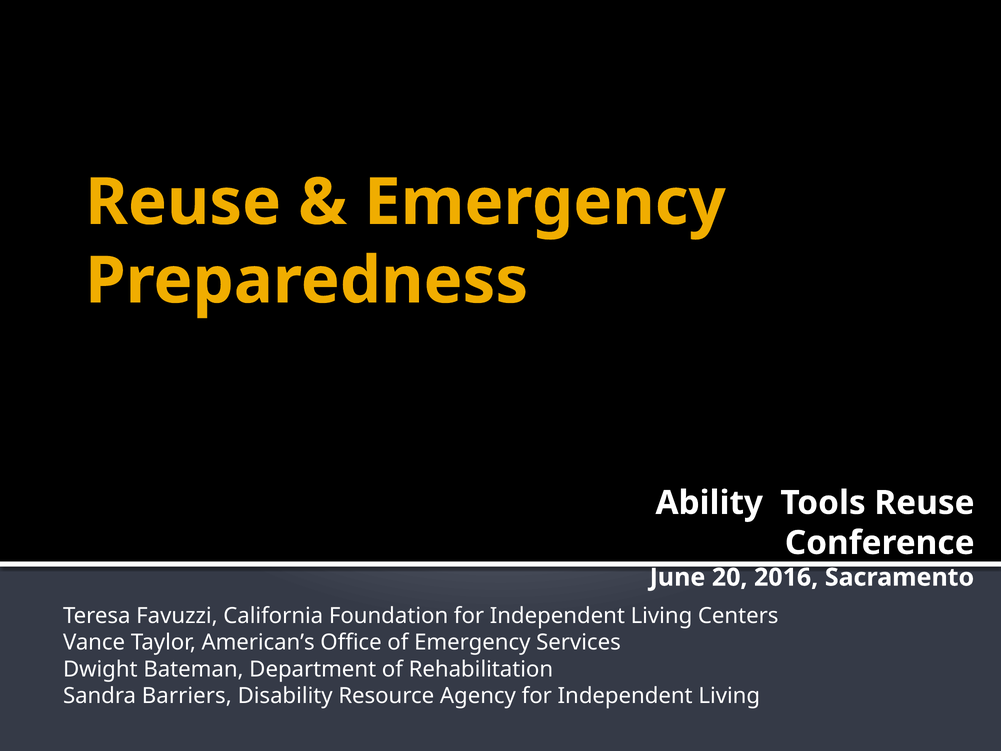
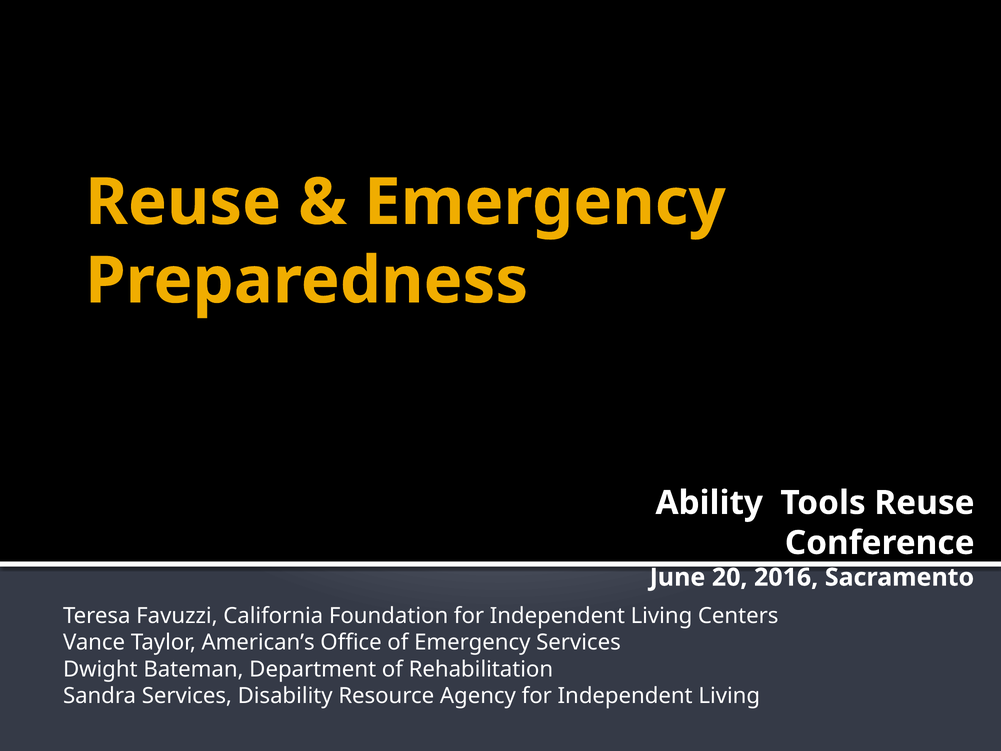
Sandra Barriers: Barriers -> Services (187, 696)
